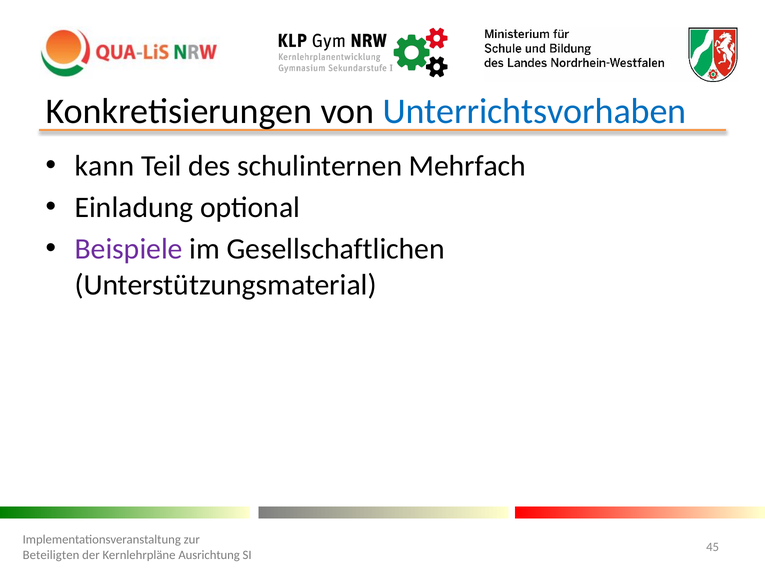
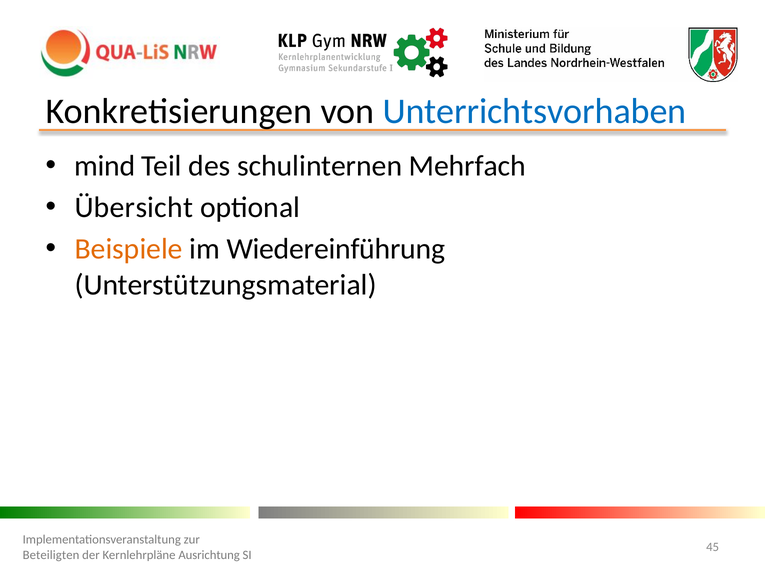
kann: kann -> mind (105, 166)
Einladung: Einladung -> Übersicht (134, 208)
Beispiele colour: purple -> orange (129, 249)
Gesellschaftlichen: Gesellschaftlichen -> Wiedereinführung (336, 249)
